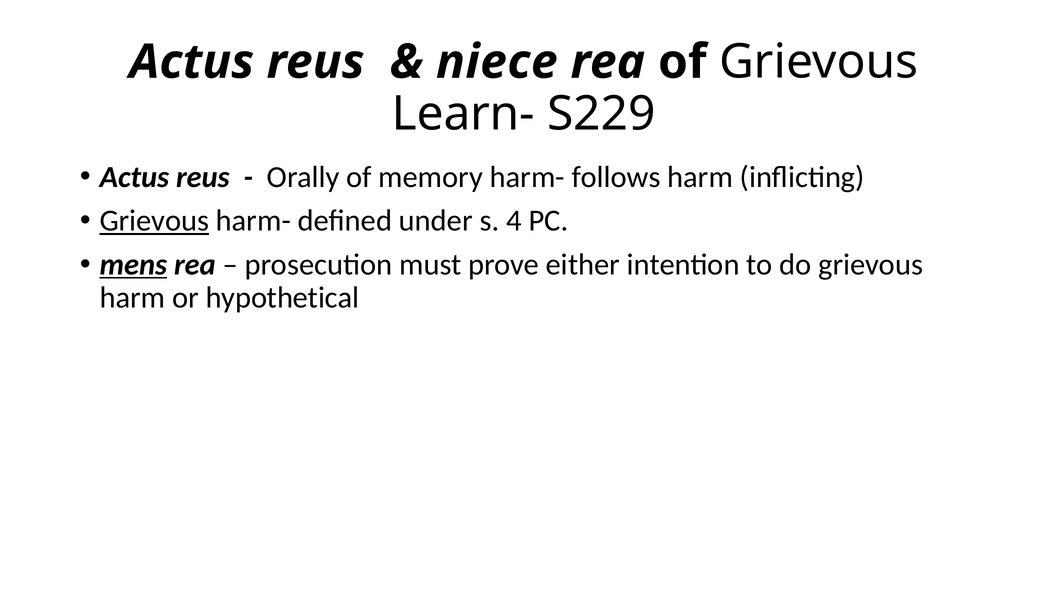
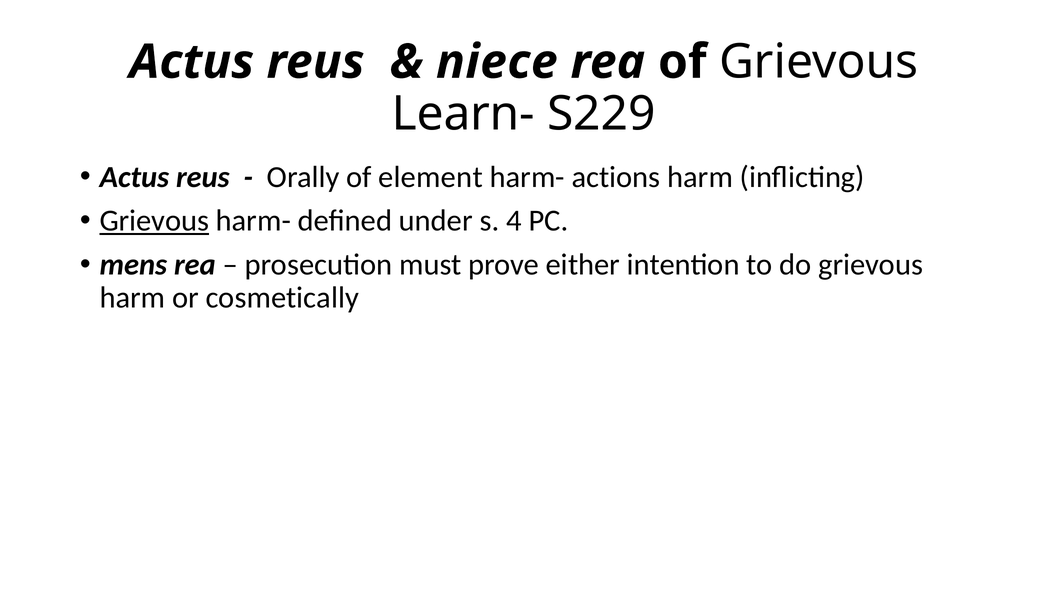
memory: memory -> element (431, 177)
follows: follows -> actions (616, 177)
mens underline: present -> none (133, 265)
hypothetical: hypothetical -> cosmetically (282, 298)
